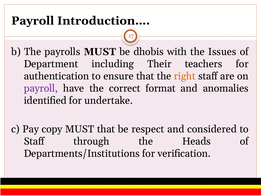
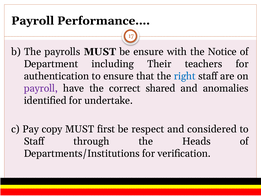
Introduction…: Introduction… -> Performance… (104, 21)
be dhobis: dhobis -> ensure (149, 52)
Issues: Issues -> Notice (222, 52)
right colour: orange -> blue (185, 76)
format: format -> shared (161, 88)
MUST that: that -> first (106, 129)
